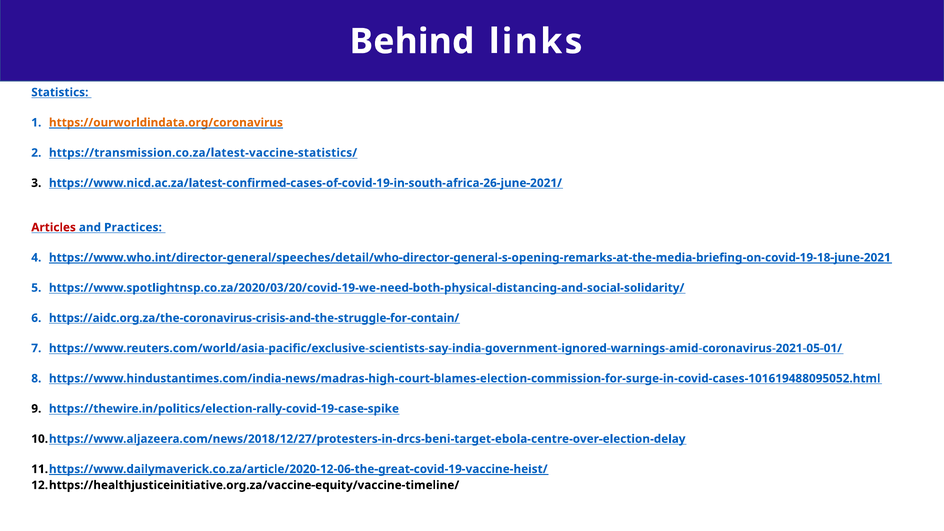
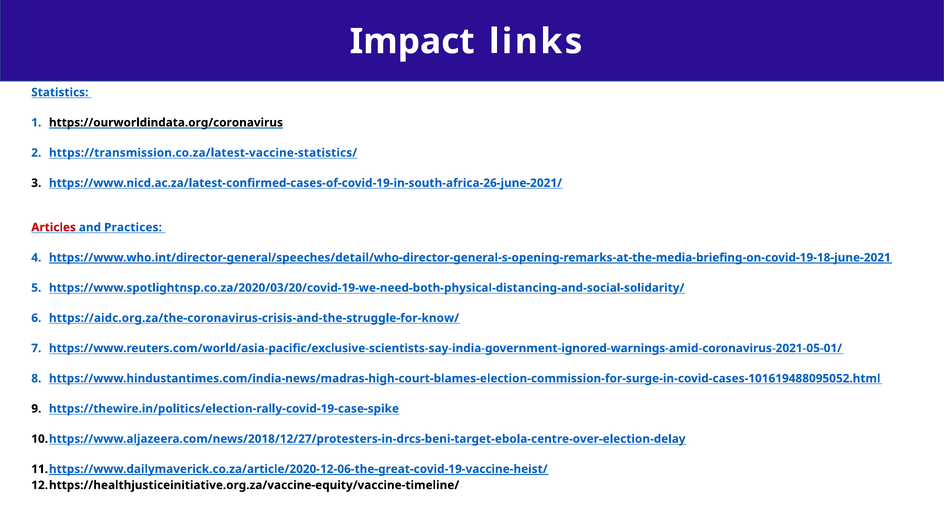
Behind: Behind -> Impact (412, 42)
https://ourworldindata.org/coronavirus colour: orange -> black (166, 123)
https://aidc.org.za/the-coronavirus-crisis-and-the-struggle-for-contain/: https://aidc.org.za/the-coronavirus-crisis-and-the-struggle-for-contain/ -> https://aidc.org.za/the-coronavirus-crisis-and-the-struggle-for-know/ (254, 318)
